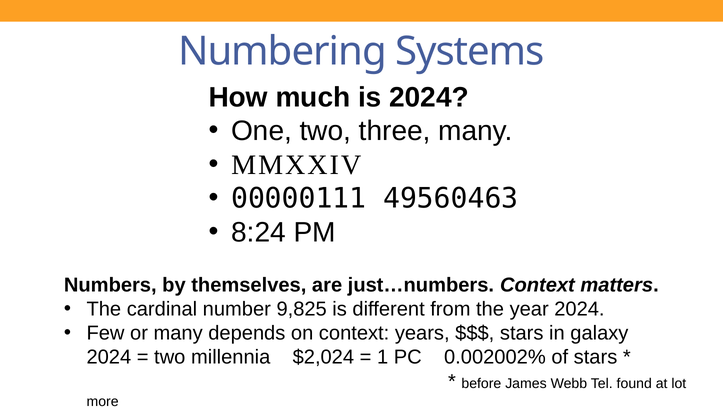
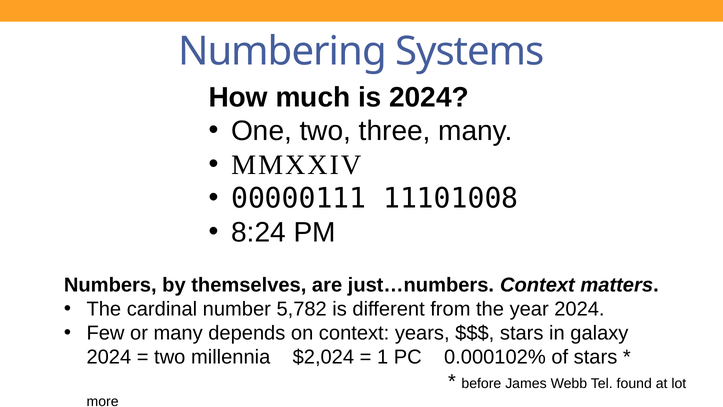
49560463: 49560463 -> 11101008 (451, 199)
9,825: 9,825 -> 5,782 (302, 309)
0.002002%: 0.002002% -> 0.000102% (495, 357)
